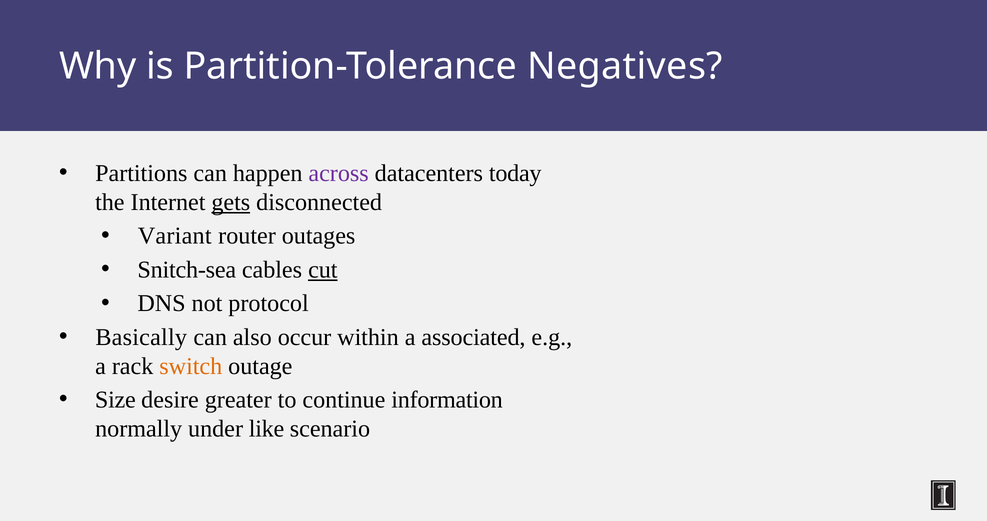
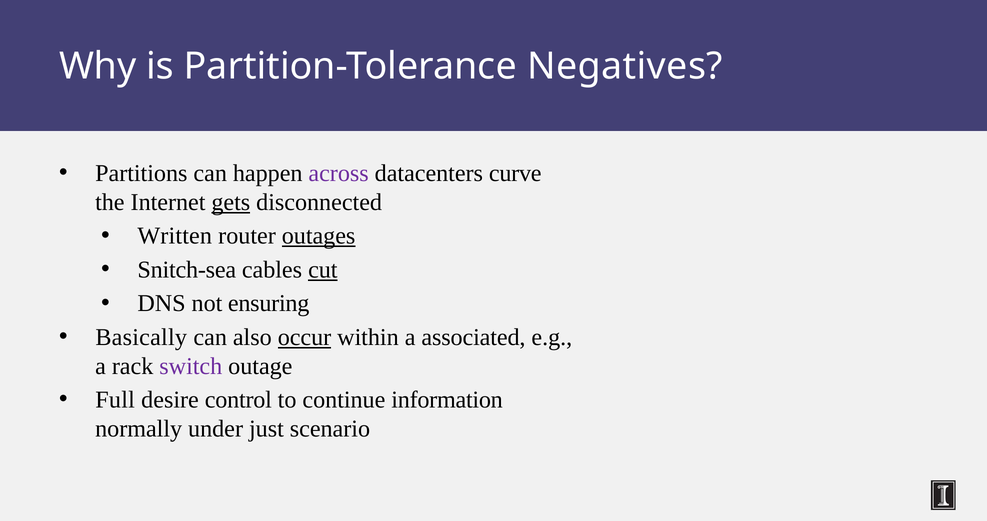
today: today -> curve (515, 173)
Variant: Variant -> Written (175, 236)
outages underline: none -> present (319, 236)
protocol: protocol -> ensuring (269, 304)
occur underline: none -> present (304, 337)
switch colour: orange -> purple (191, 366)
Size: Size -> Full (115, 400)
greater: greater -> control (238, 400)
like: like -> just (266, 429)
